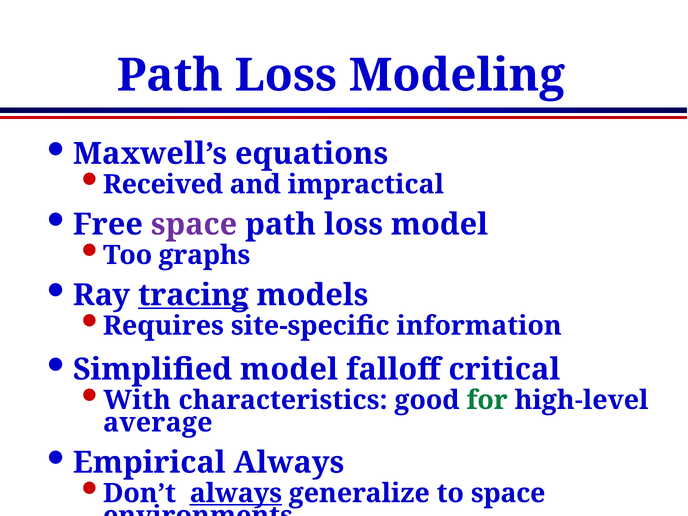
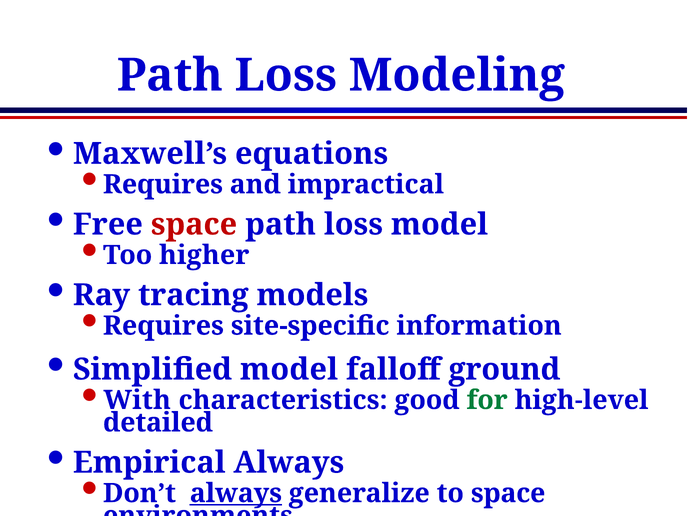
Received: Received -> Requires (163, 184)
space colour: purple -> red (194, 224)
graphs: graphs -> higher (204, 255)
tracing underline: present -> none (193, 295)
critical: critical -> ground (504, 369)
average: average -> detailed (158, 423)
